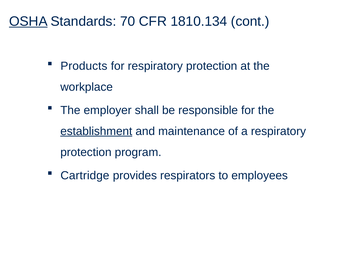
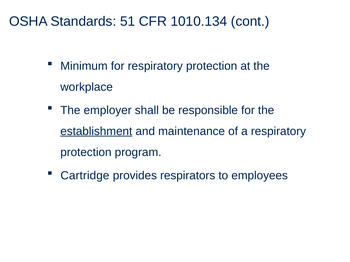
OSHA underline: present -> none (28, 21)
70: 70 -> 51 (128, 21)
1810.134: 1810.134 -> 1010.134 (199, 21)
Products: Products -> Minimum (84, 66)
